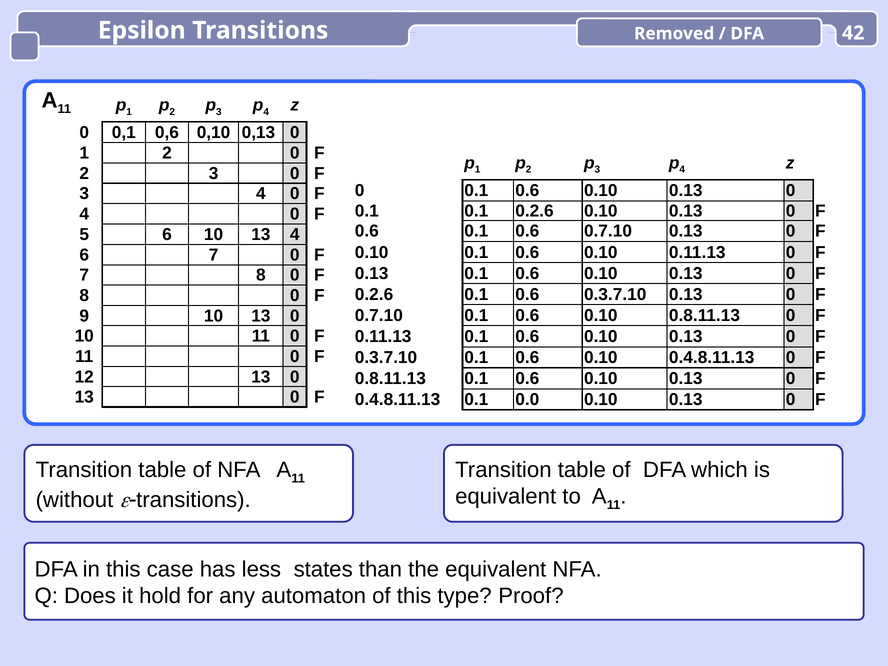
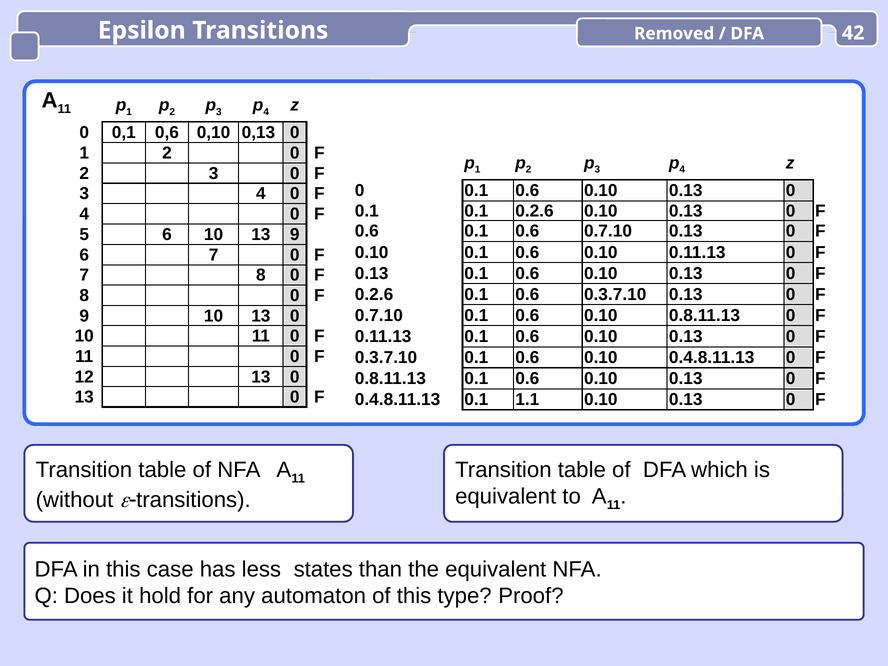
13 4: 4 -> 9 (295, 234)
0.0: 0.0 -> 1.1 (527, 400)
